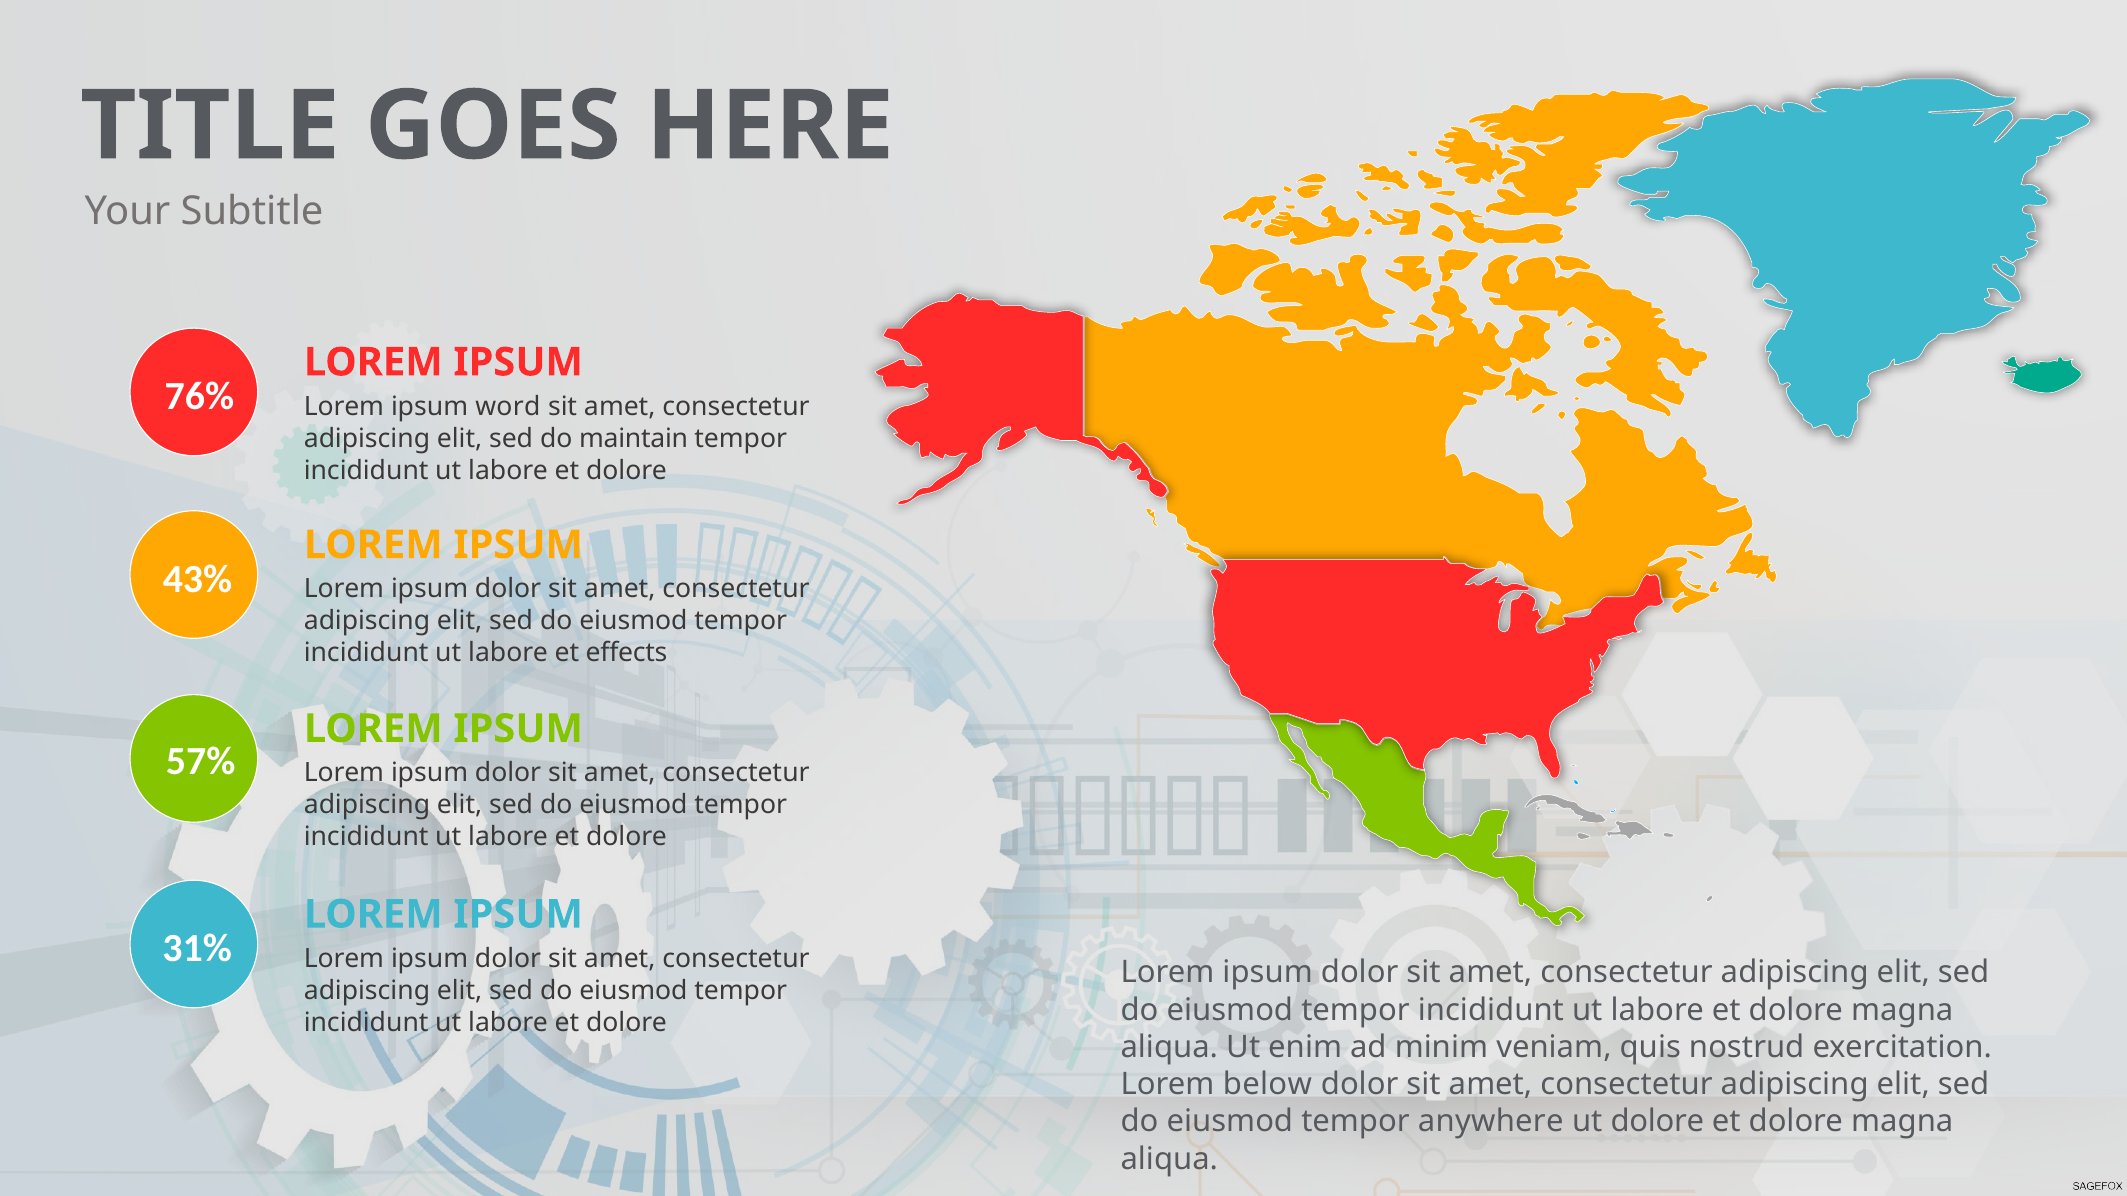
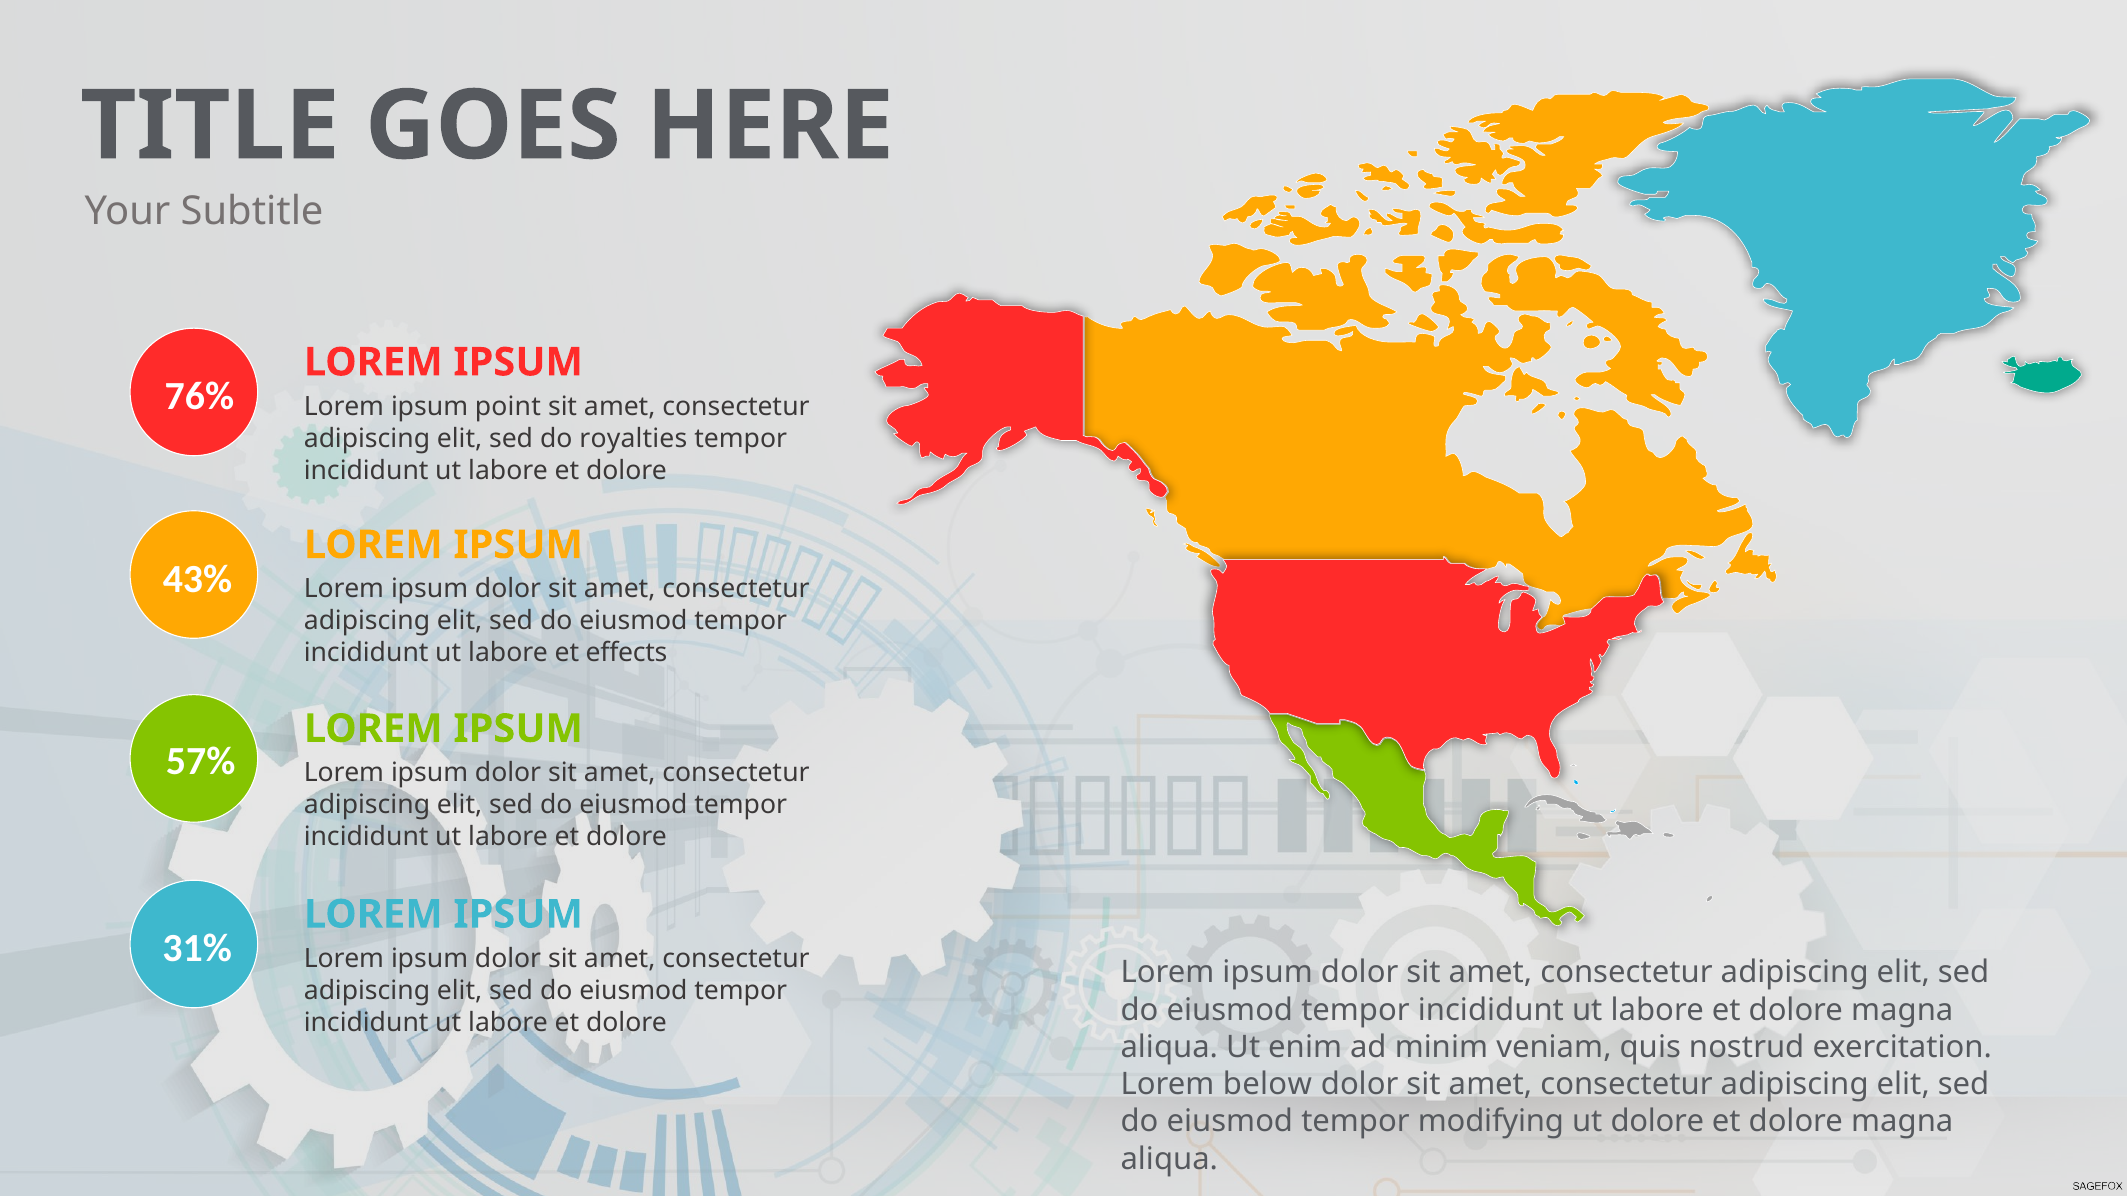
word: word -> point (508, 407)
maintain: maintain -> royalties (633, 439)
anywhere: anywhere -> modifying (1491, 1122)
